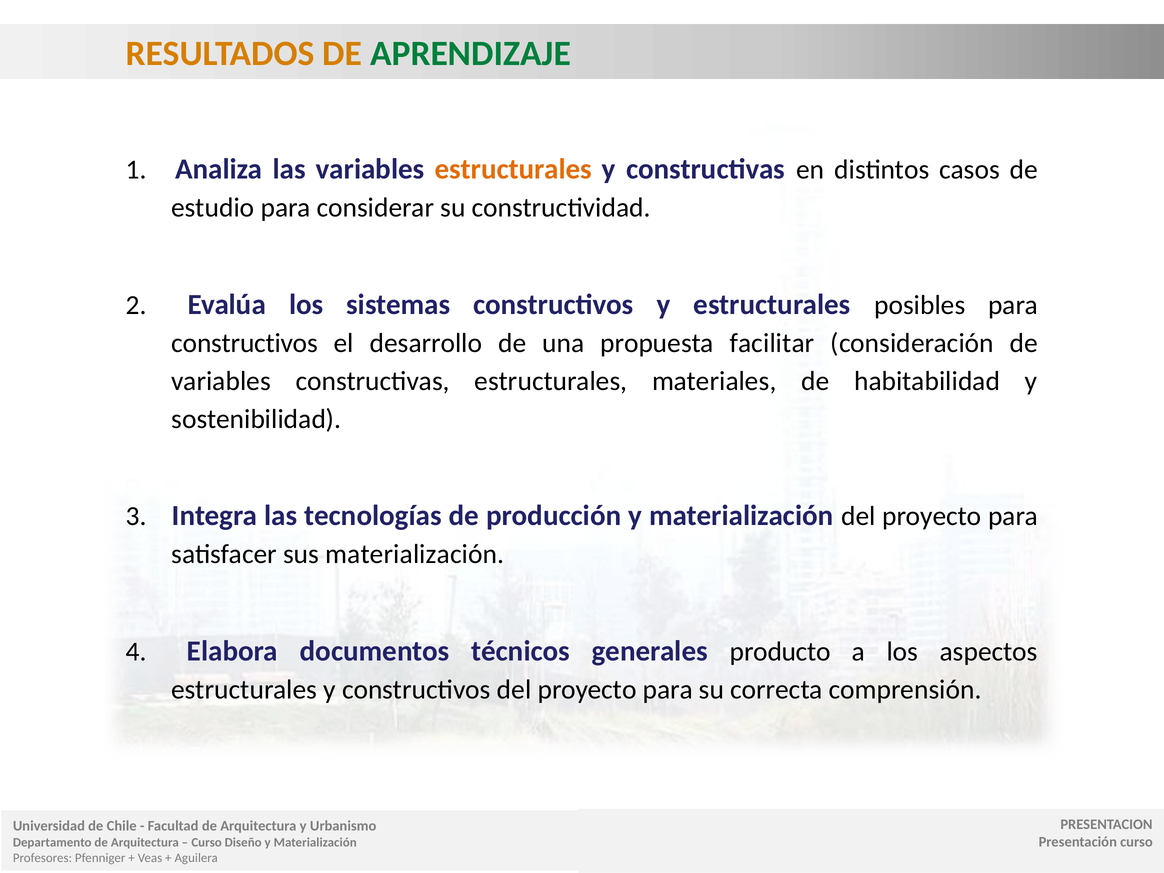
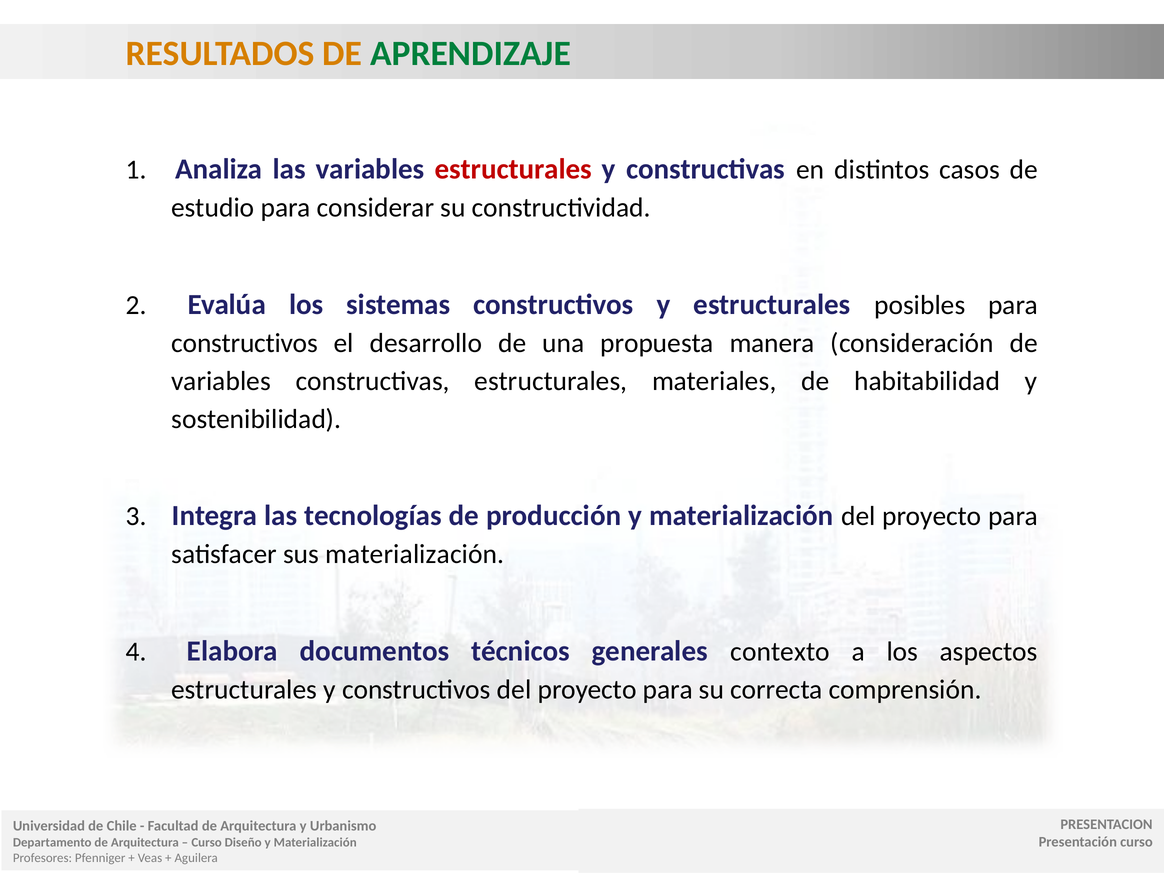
estructurales colour: orange -> red (513, 169)
facilitar: facilitar -> manera (772, 343)
producto: producto -> contexto (780, 652)
